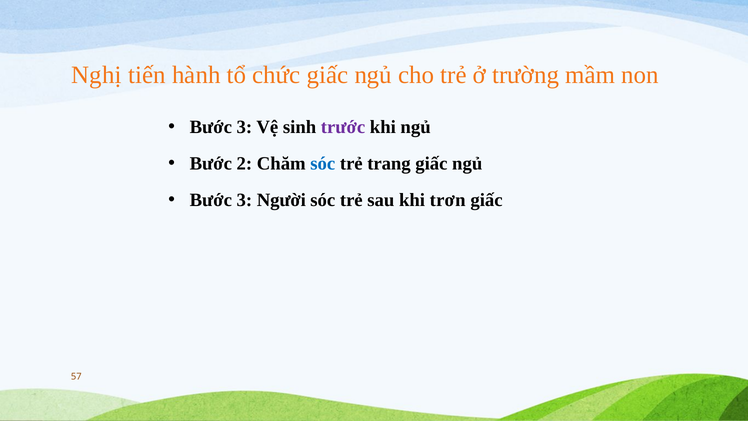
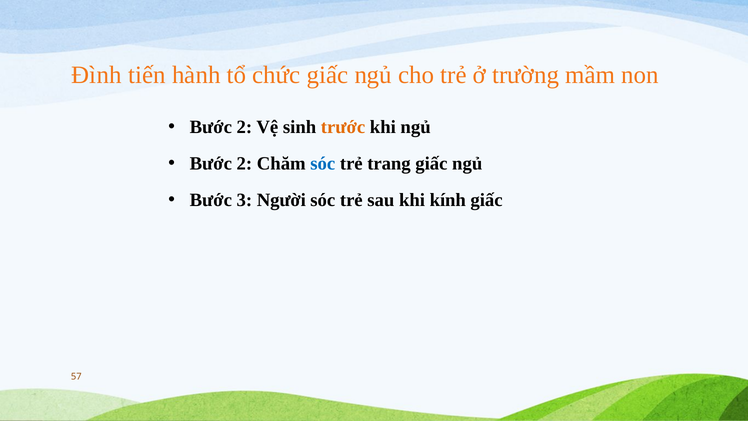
Nghị: Nghị -> Đình (96, 75)
3: 3 -> 2 (244, 127)
trước colour: purple -> orange (343, 127)
trơn: trơn -> kính (448, 200)
